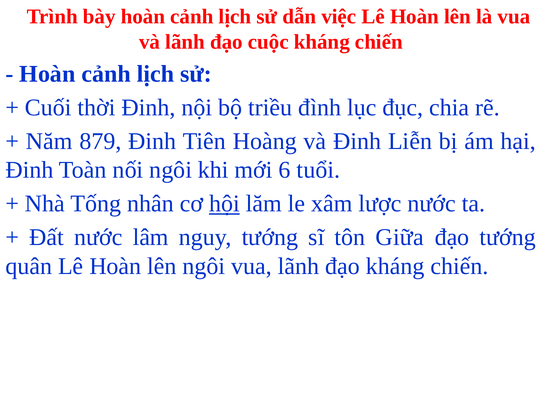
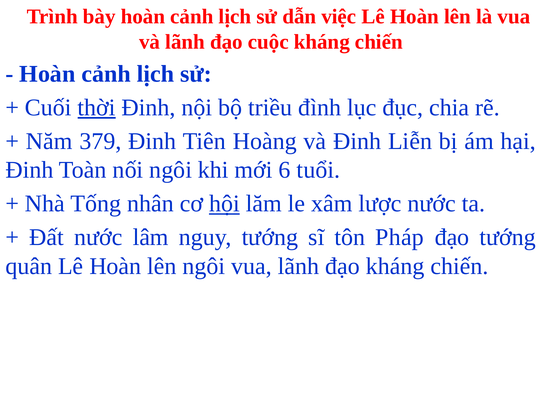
thời underline: none -> present (97, 108)
879: 879 -> 379 (100, 141)
Giữa: Giữa -> Pháp (400, 237)
